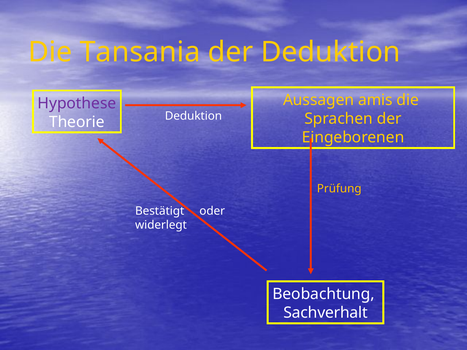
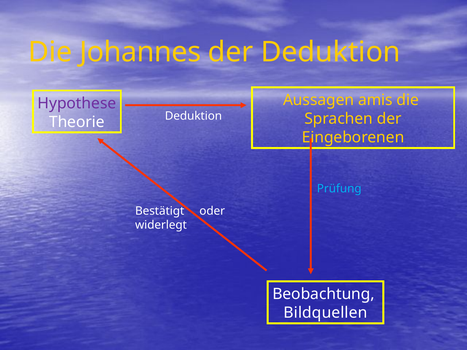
Tansania: Tansania -> Johannes (140, 52)
Prüfung colour: yellow -> light blue (339, 189)
Sachverhalt: Sachverhalt -> Bildquellen (325, 313)
